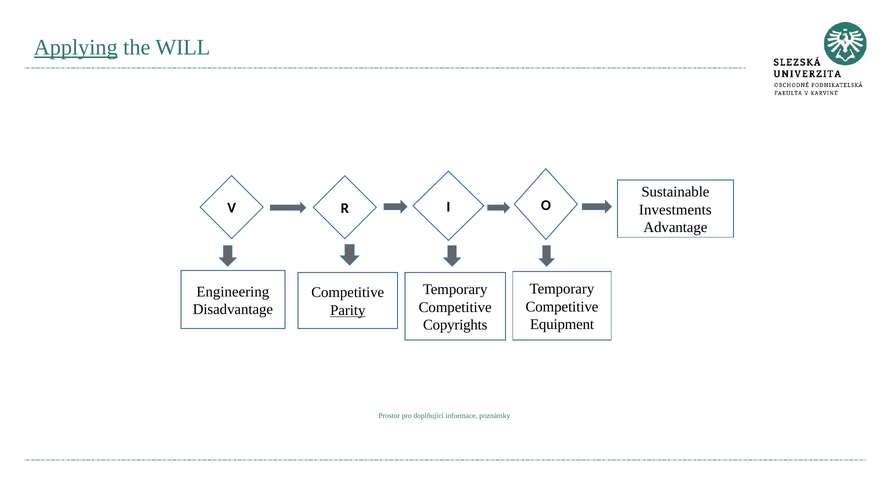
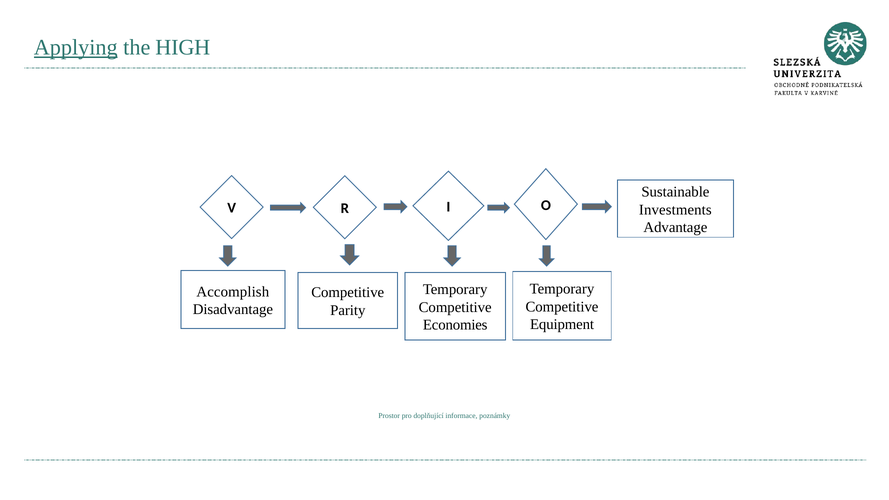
WILL: WILL -> HIGH (183, 48)
Engineering: Engineering -> Accomplish (233, 292)
Parity underline: present -> none (348, 310)
Copyrights: Copyrights -> Economies (455, 325)
